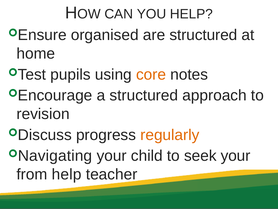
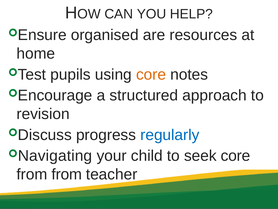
are structured: structured -> resources (203, 35)
regularly colour: orange -> blue (170, 135)
seek your: your -> core (236, 155)
from help: help -> from (67, 174)
